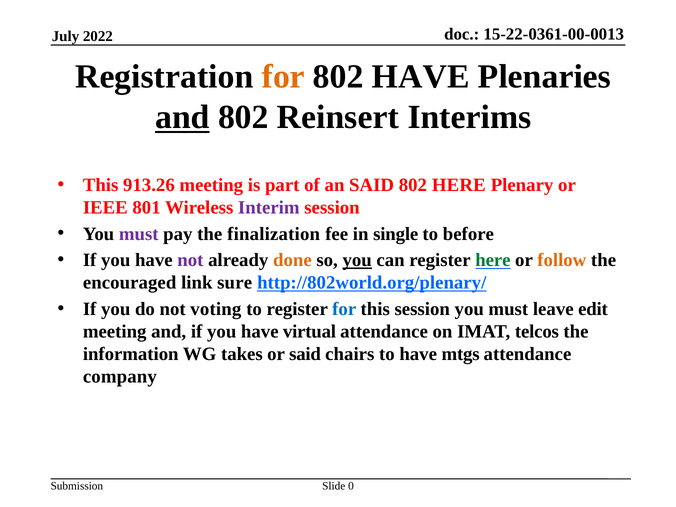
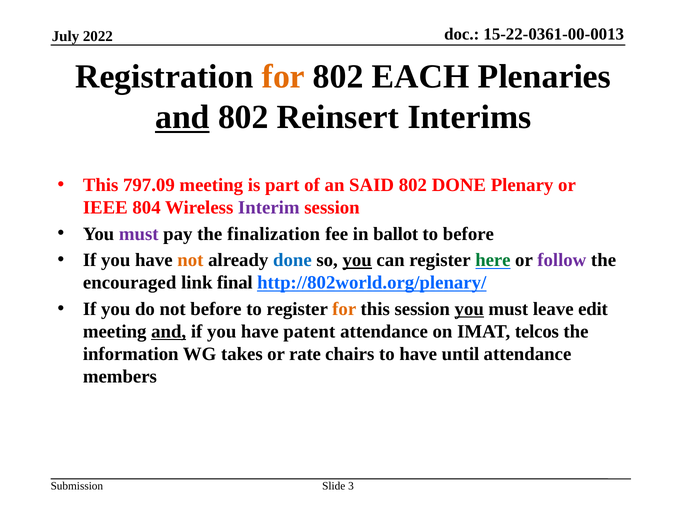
802 HAVE: HAVE -> EACH (421, 77)
913.26: 913.26 -> 797.09 (149, 185)
802 HERE: HERE -> DONE (459, 185)
801: 801 -> 804 (147, 208)
single: single -> ballot (396, 234)
not colour: purple -> orange (190, 260)
done colour: orange -> blue (292, 260)
follow colour: orange -> purple (562, 260)
sure: sure -> final (235, 283)
not voting: voting -> before (216, 309)
for colour: blue -> orange (344, 309)
you underline: none -> present (469, 309)
and underline: none -> present (169, 332)
virtual: virtual -> patent (309, 332)
or said: said -> rate (305, 354)
mtgs: mtgs -> until (461, 354)
company: company -> members (120, 377)
0: 0 -> 3 (351, 486)
